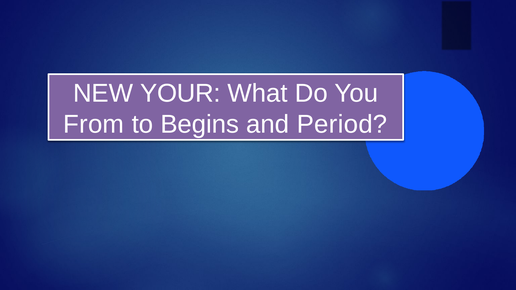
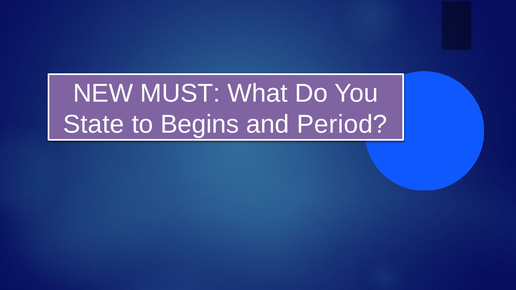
YOUR: YOUR -> MUST (180, 93)
From: From -> State (94, 124)
